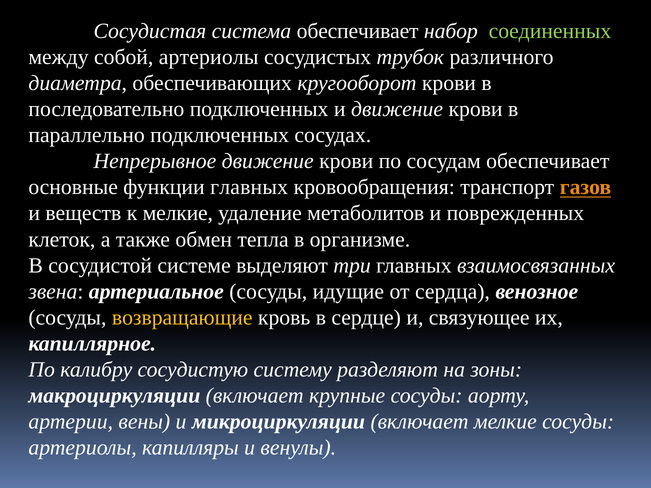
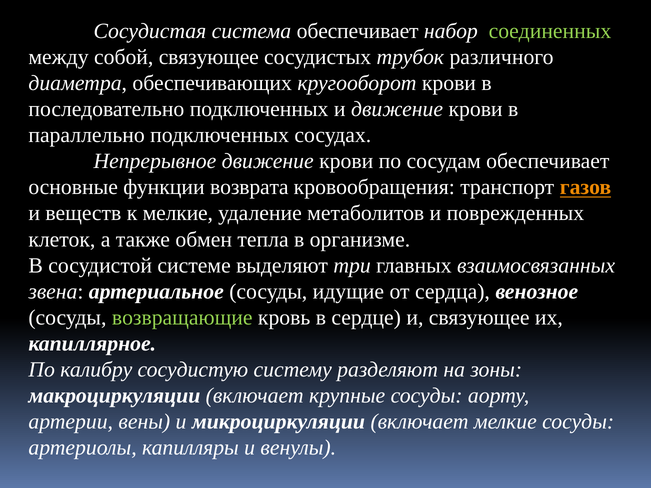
собой артериолы: артериолы -> связующее (209, 57)
функции главных: главных -> возврата (249, 187)
возвращающие colour: yellow -> light green (182, 318)
